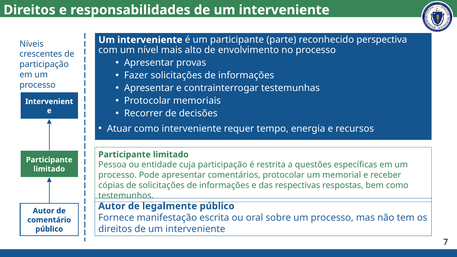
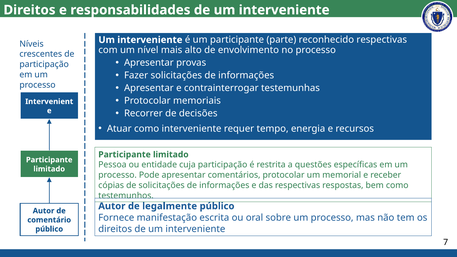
reconhecido perspectiva: perspectiva -> respectivas (382, 40)
